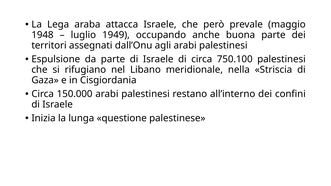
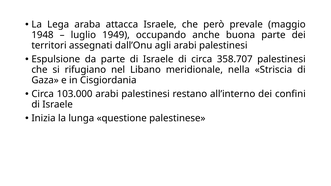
750.100: 750.100 -> 358.707 (235, 59)
150.000: 150.000 -> 103.000 (75, 94)
